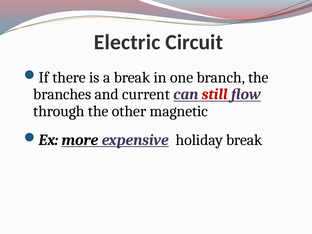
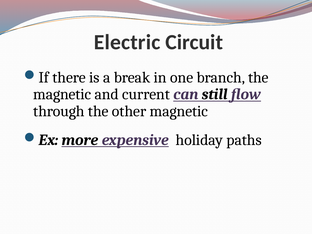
branches: branches -> magnetic (62, 94)
still colour: red -> black (215, 94)
holiday break: break -> paths (244, 140)
